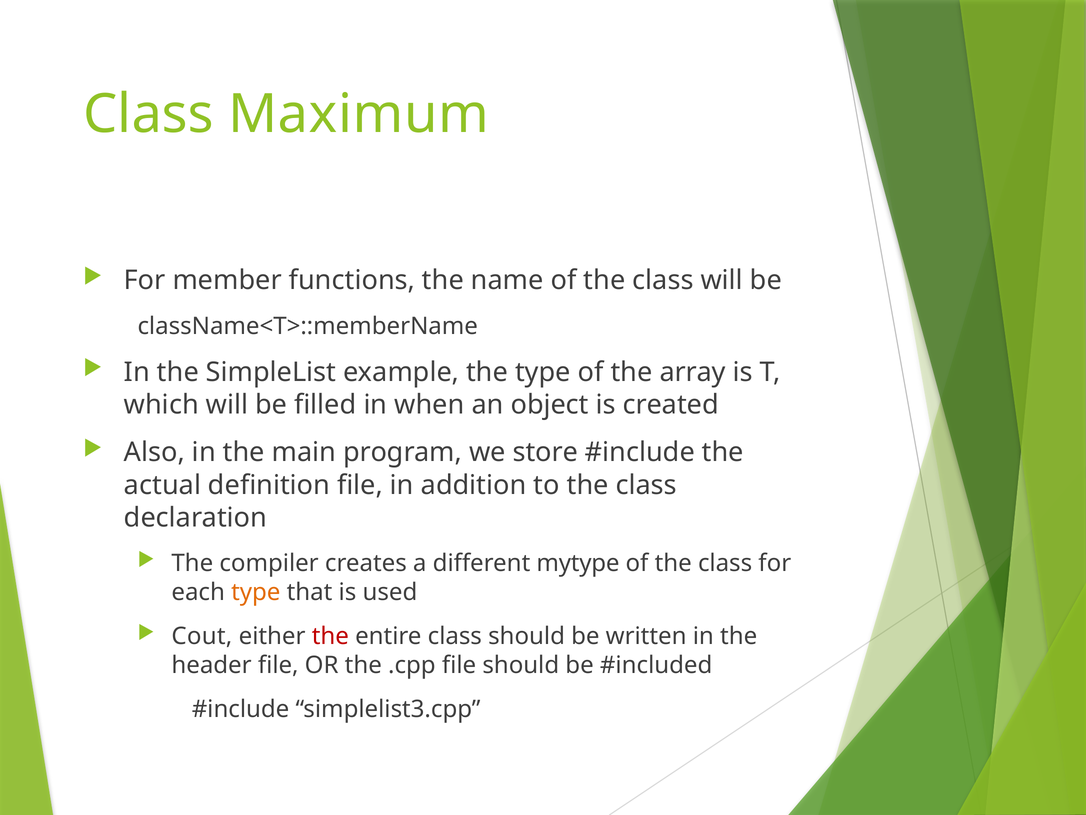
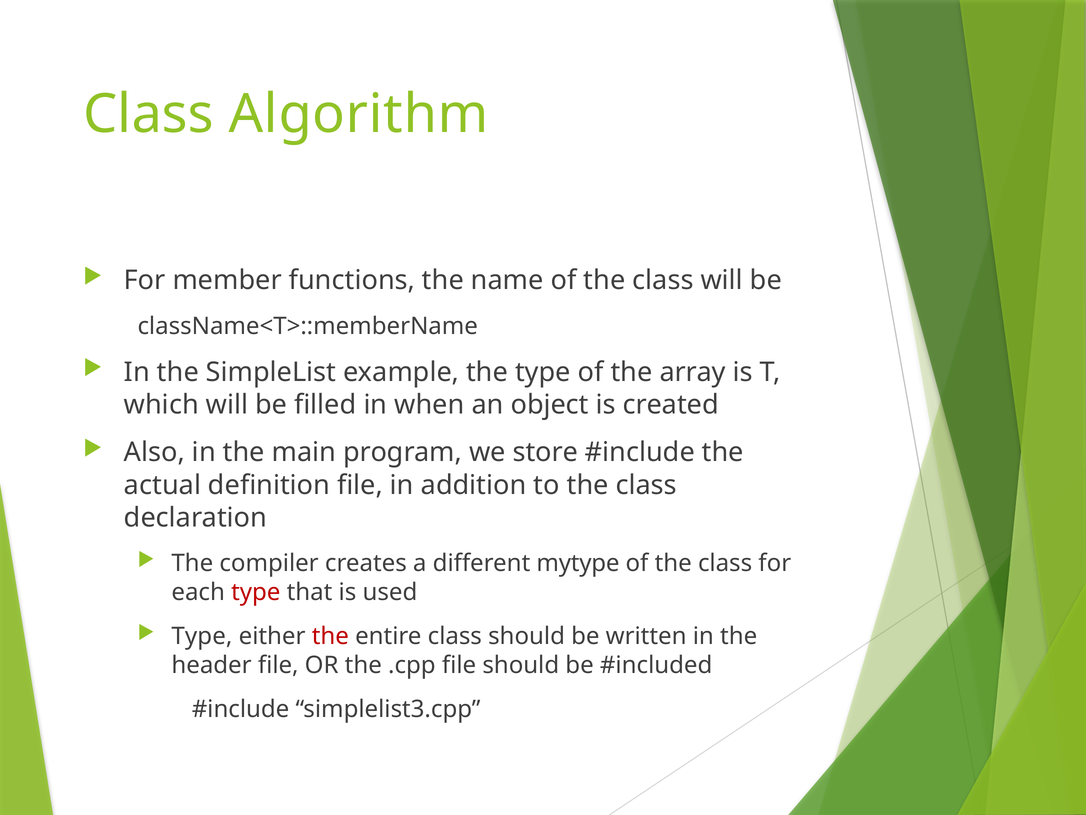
Maximum: Maximum -> Algorithm (359, 114)
type colour: orange -> red (256, 592)
Cout: Cout -> Type (202, 636)
